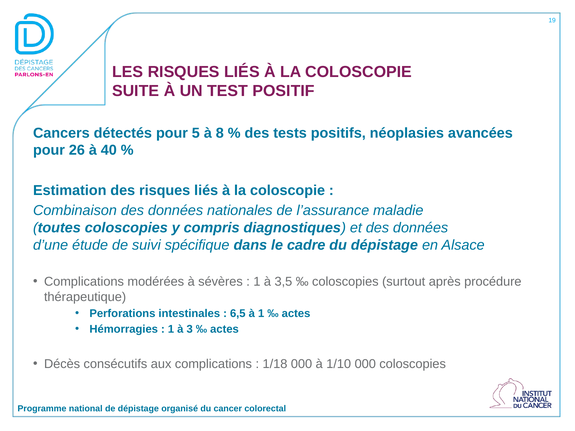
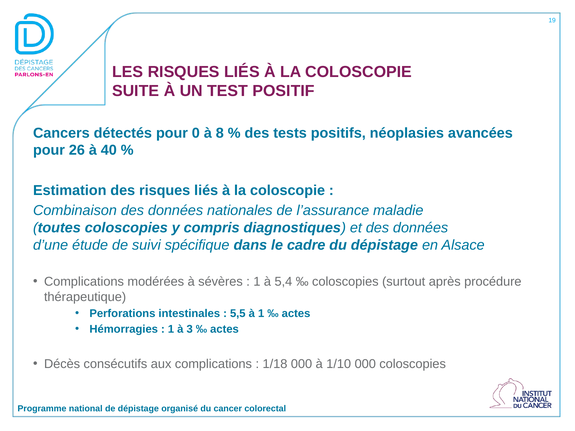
5: 5 -> 0 (196, 133)
3,5: 3,5 -> 5,4 (283, 282)
6,5: 6,5 -> 5,5 (238, 314)
